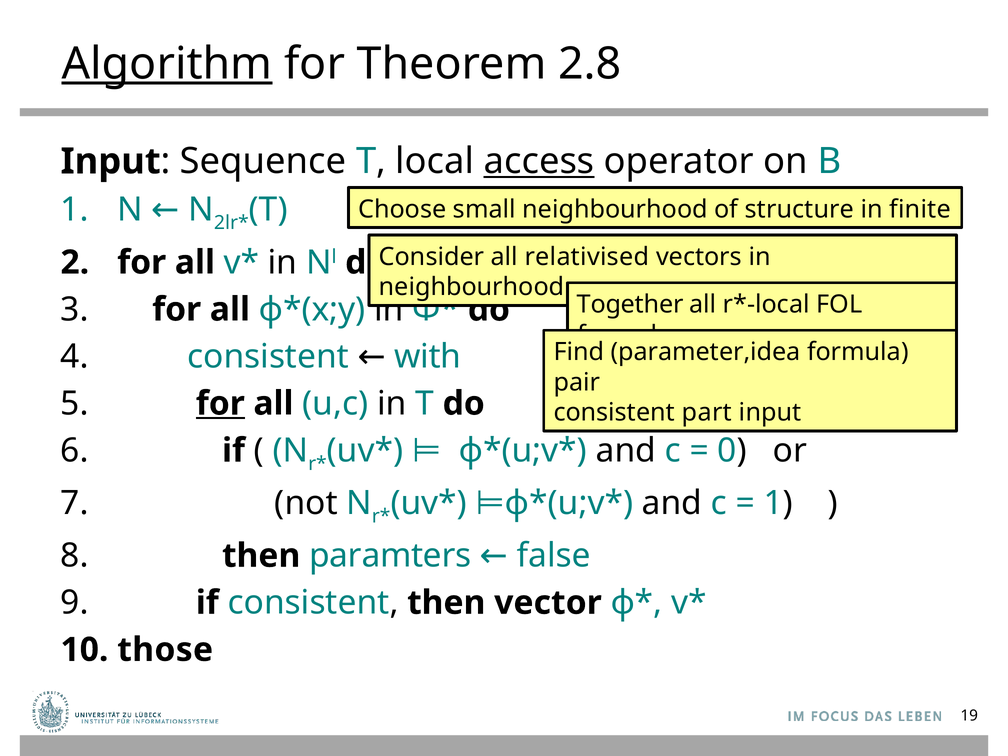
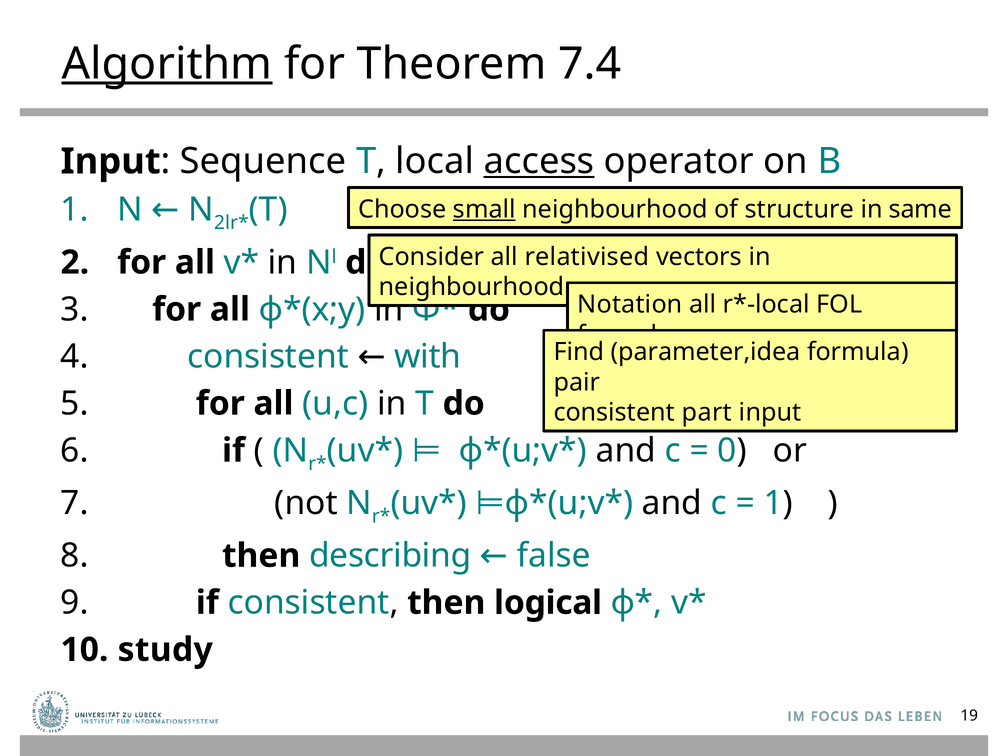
2.8: 2.8 -> 7.4 (590, 64)
small underline: none -> present (484, 209)
finite: finite -> same (920, 209)
Together: Together -> Notation (630, 305)
for underline: present -> none (220, 404)
paramters: paramters -> describing (390, 556)
vector: vector -> logical (548, 603)
those: those -> study (165, 650)
